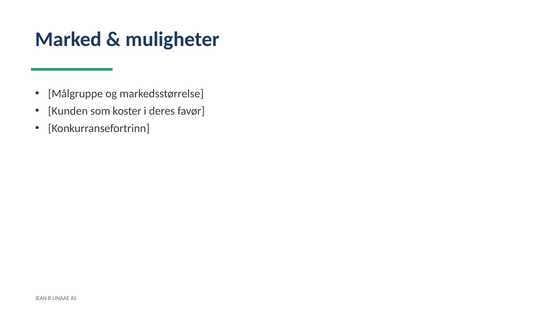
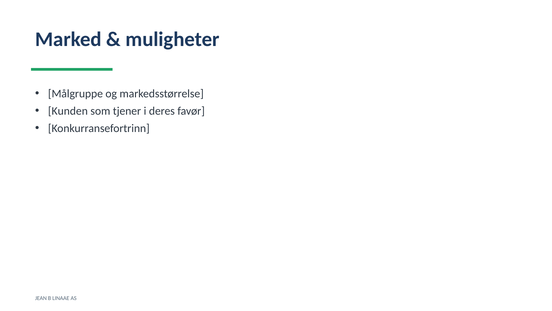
koster: koster -> tjener (127, 111)
